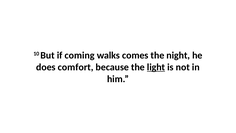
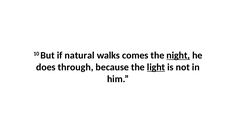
coming: coming -> natural (80, 55)
night underline: none -> present (178, 55)
comfort: comfort -> through (76, 67)
